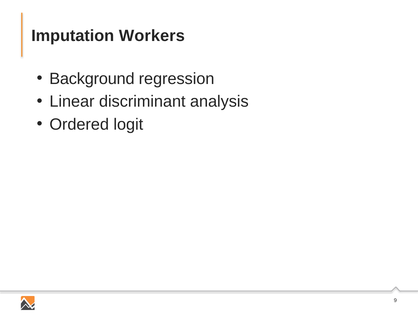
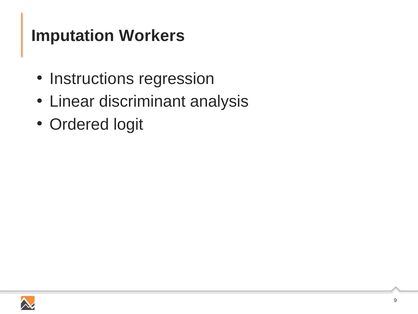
Background: Background -> Instructions (92, 79)
